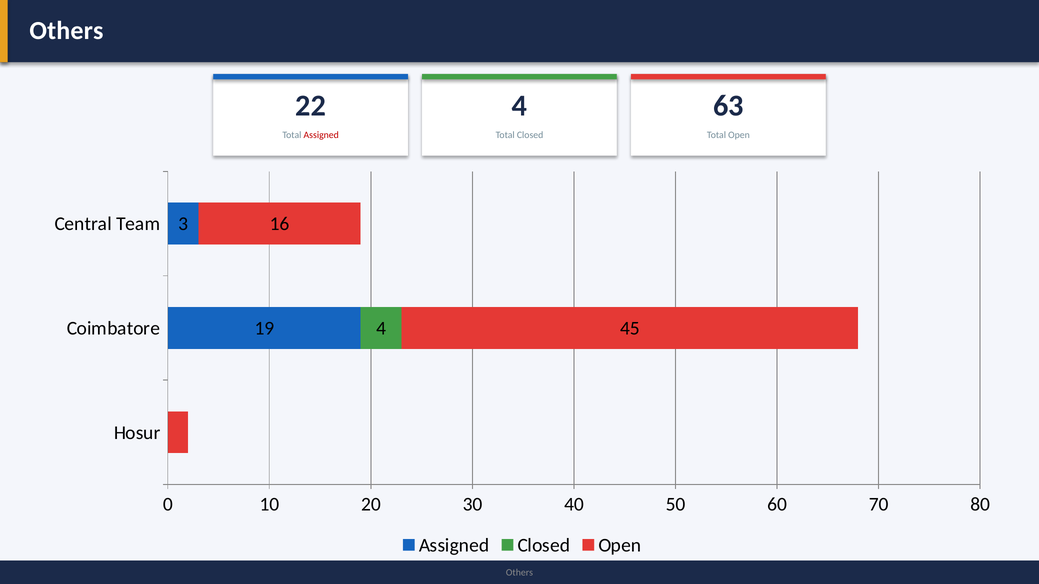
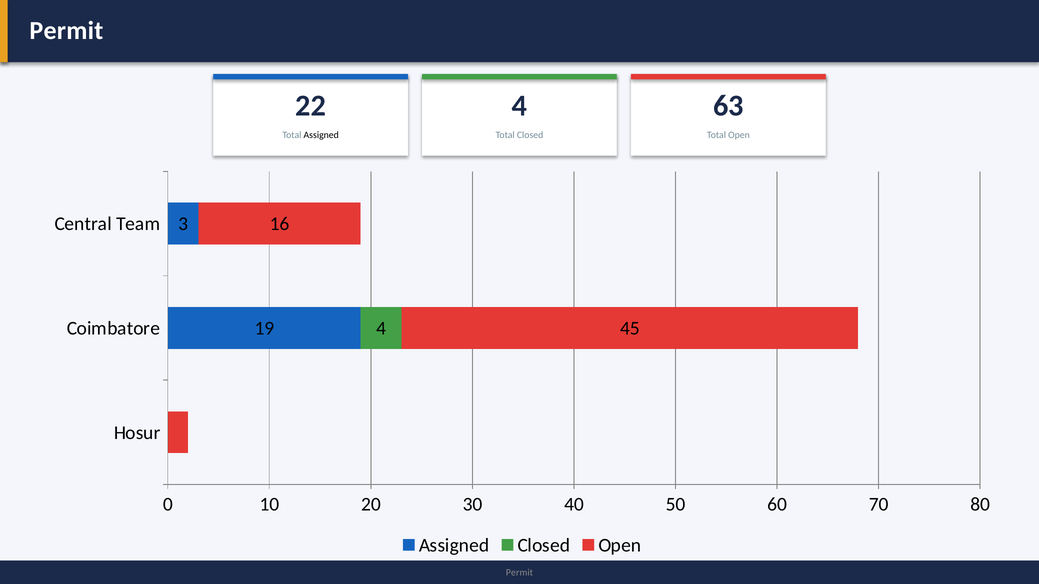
Others: Others -> Permit (66, 31)
Assigned colour: red -> black (321, 135)
Others: Others -> Permit (519, 573)
